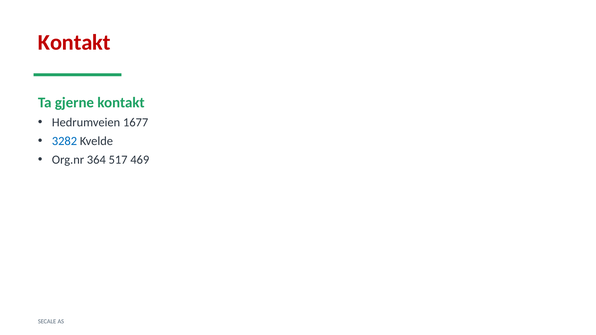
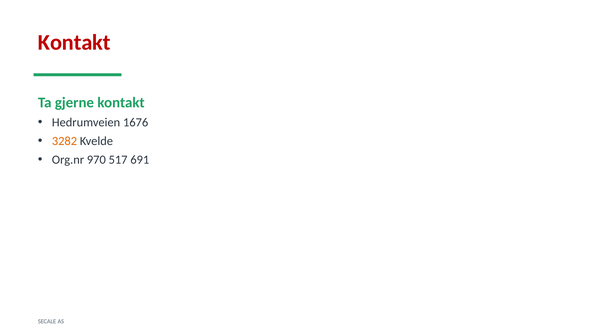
1677: 1677 -> 1676 (136, 123)
3282 colour: blue -> orange (64, 141)
364: 364 -> 970 (96, 160)
469: 469 -> 691 (140, 160)
